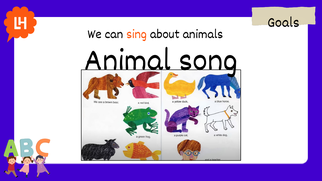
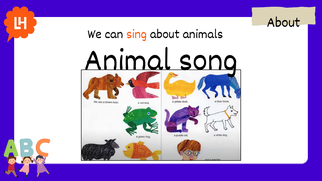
Goals: Goals -> About (284, 22)
